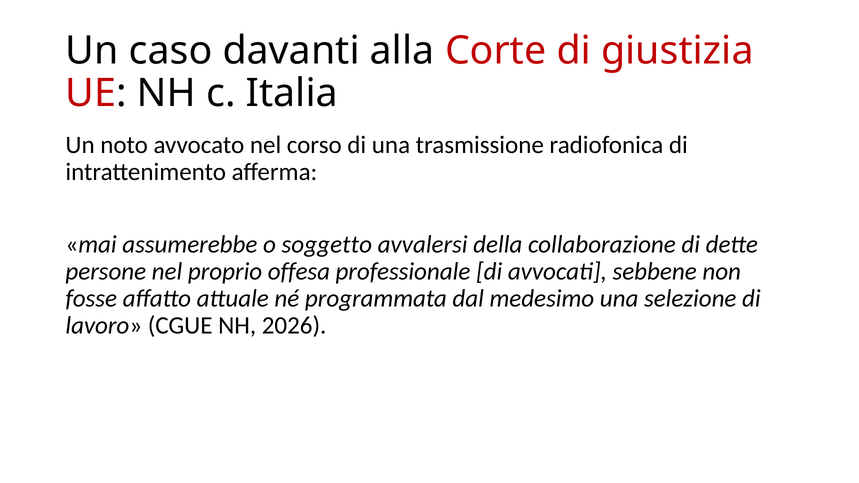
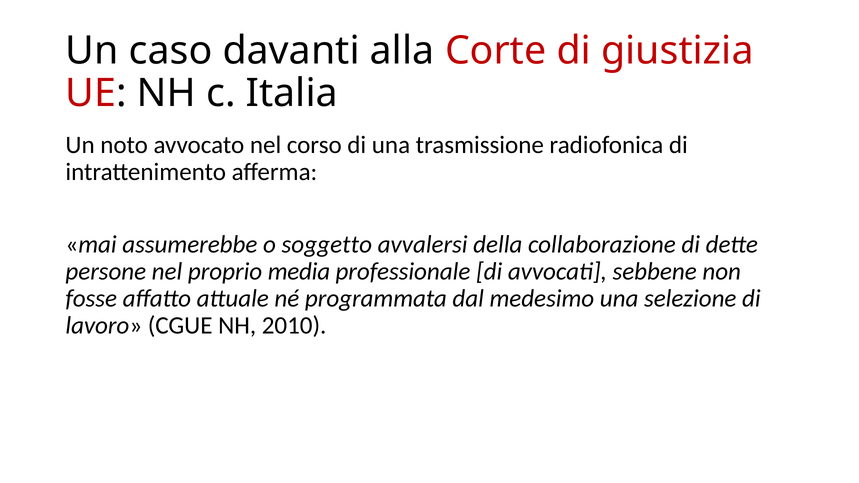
offesa: offesa -> media (299, 271)
2026: 2026 -> 2010 (294, 326)
